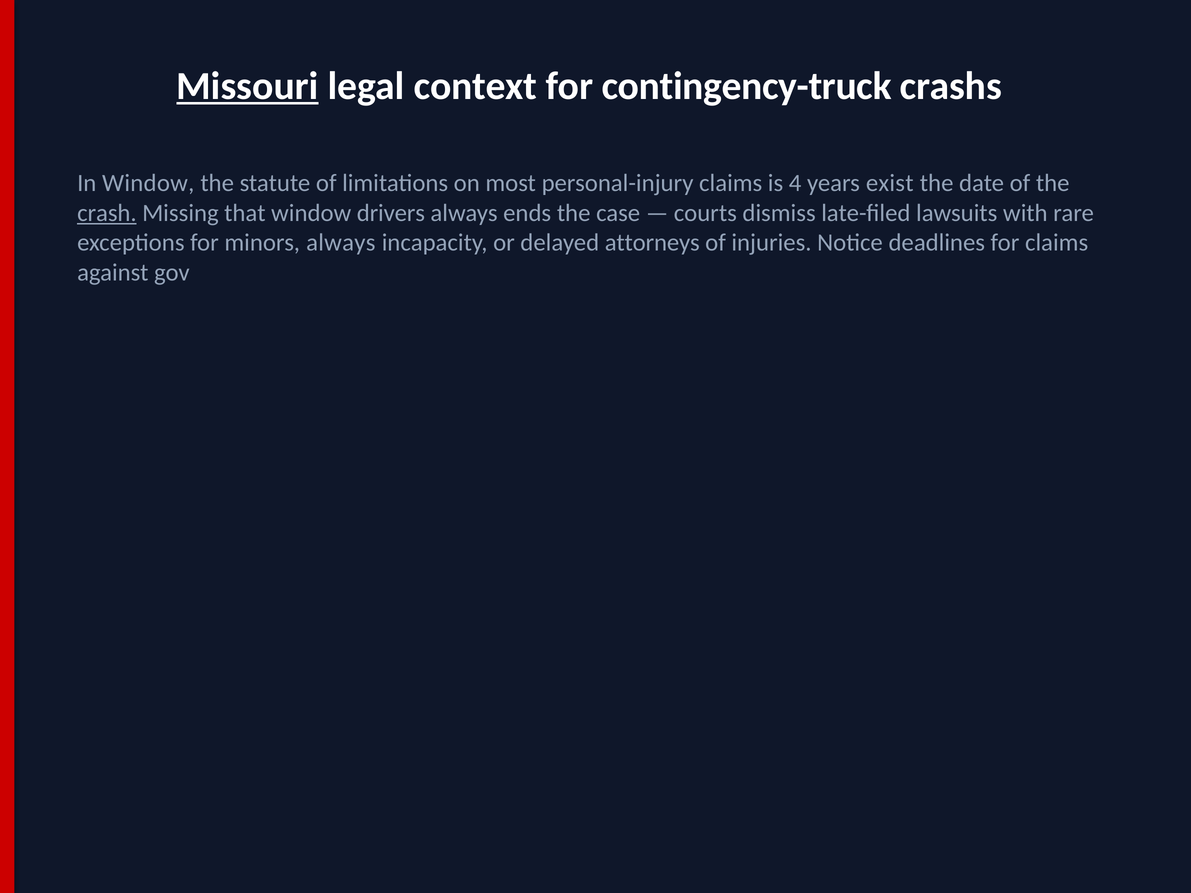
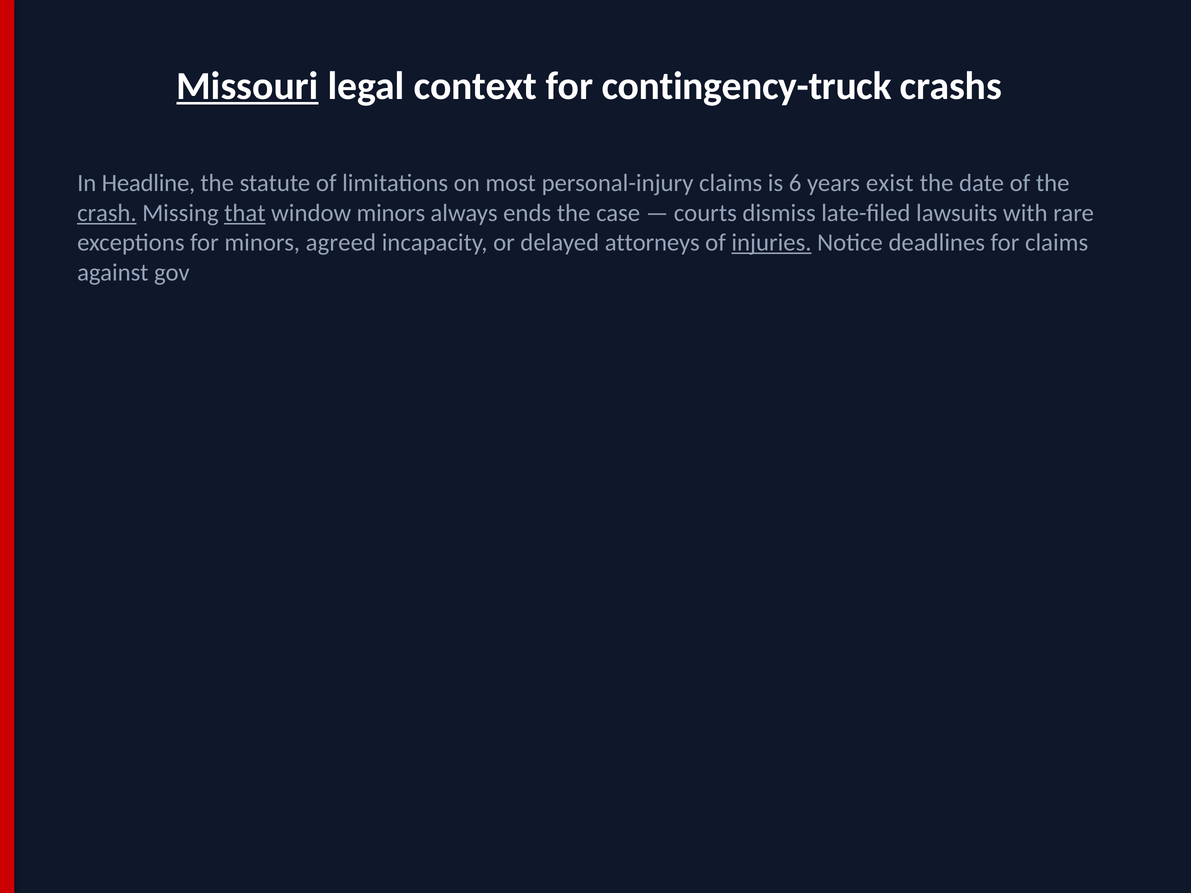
In Window: Window -> Headline (148, 183)
4: 4 -> 6 (795, 183)
that underline: none -> present (245, 213)
window drivers: drivers -> minors (391, 213)
minors always: always -> agreed (341, 243)
injuries underline: none -> present (771, 243)
